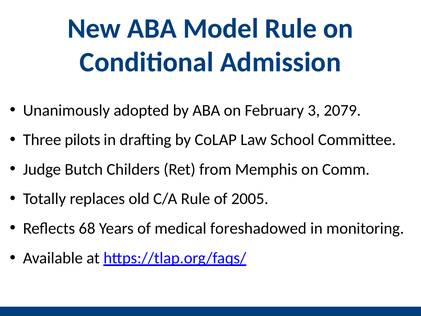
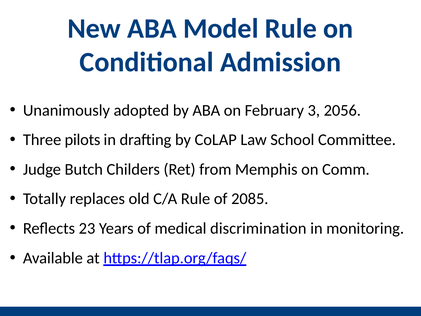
2079: 2079 -> 2056 (342, 110)
2005: 2005 -> 2085 (250, 199)
68: 68 -> 23 (87, 228)
foreshadowed: foreshadowed -> discrimination (258, 228)
